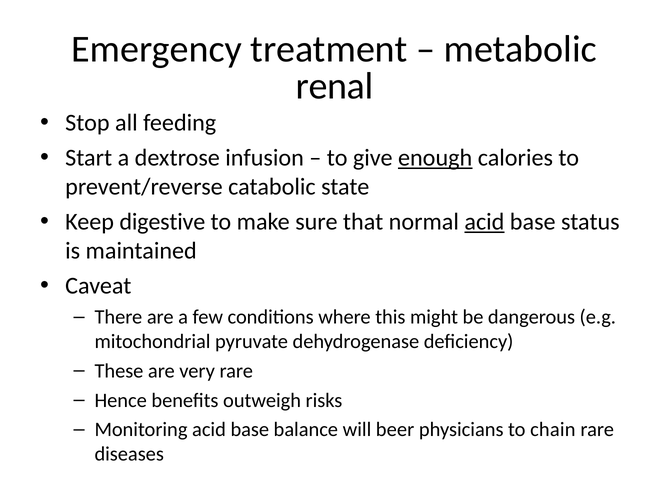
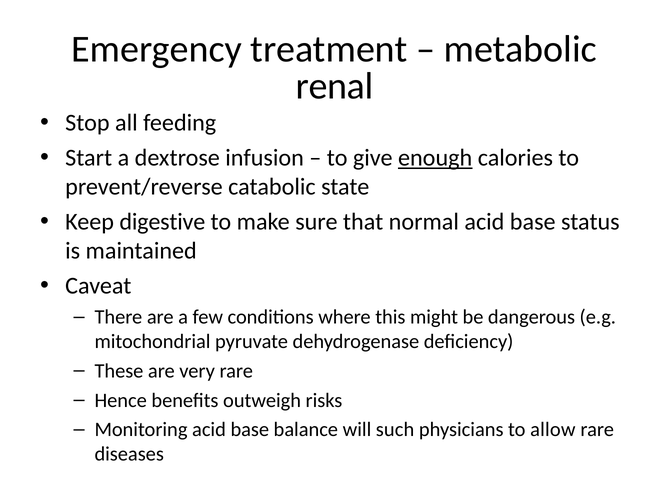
acid underline: present -> none (484, 222)
beer: beer -> such (395, 429)
chain: chain -> allow (553, 429)
